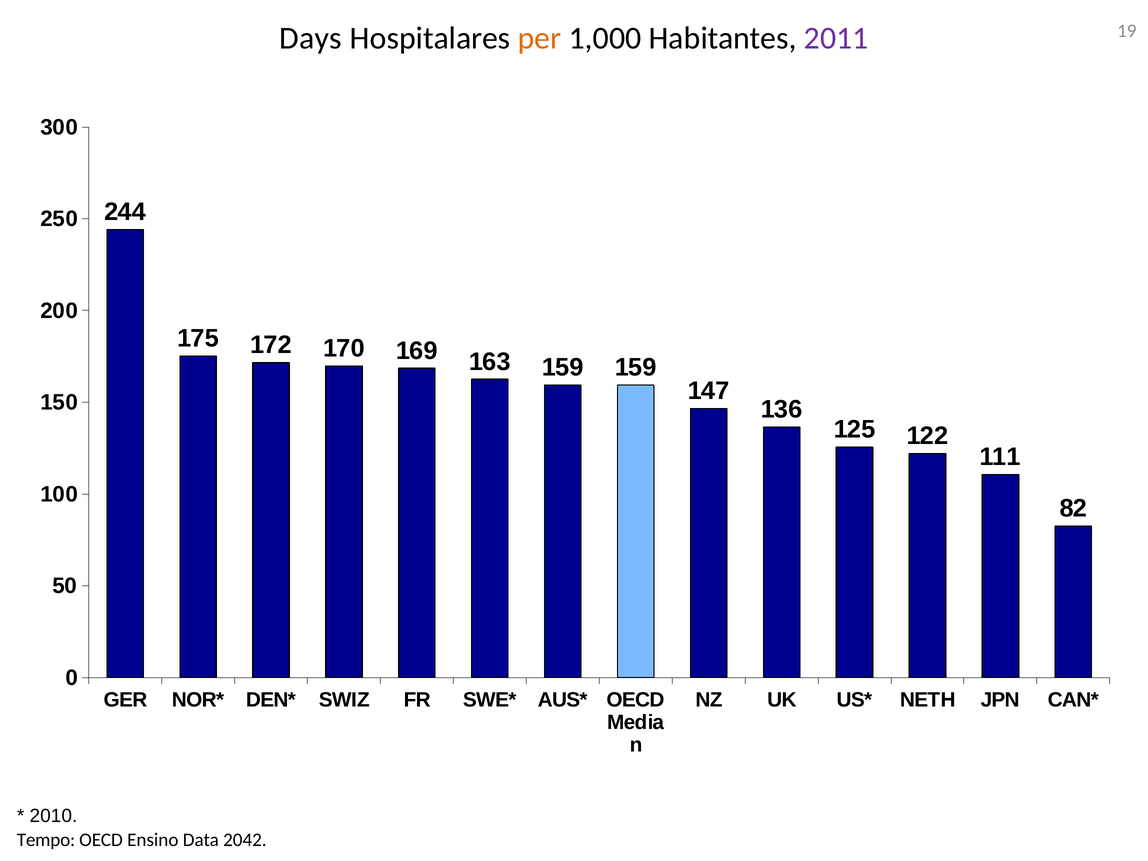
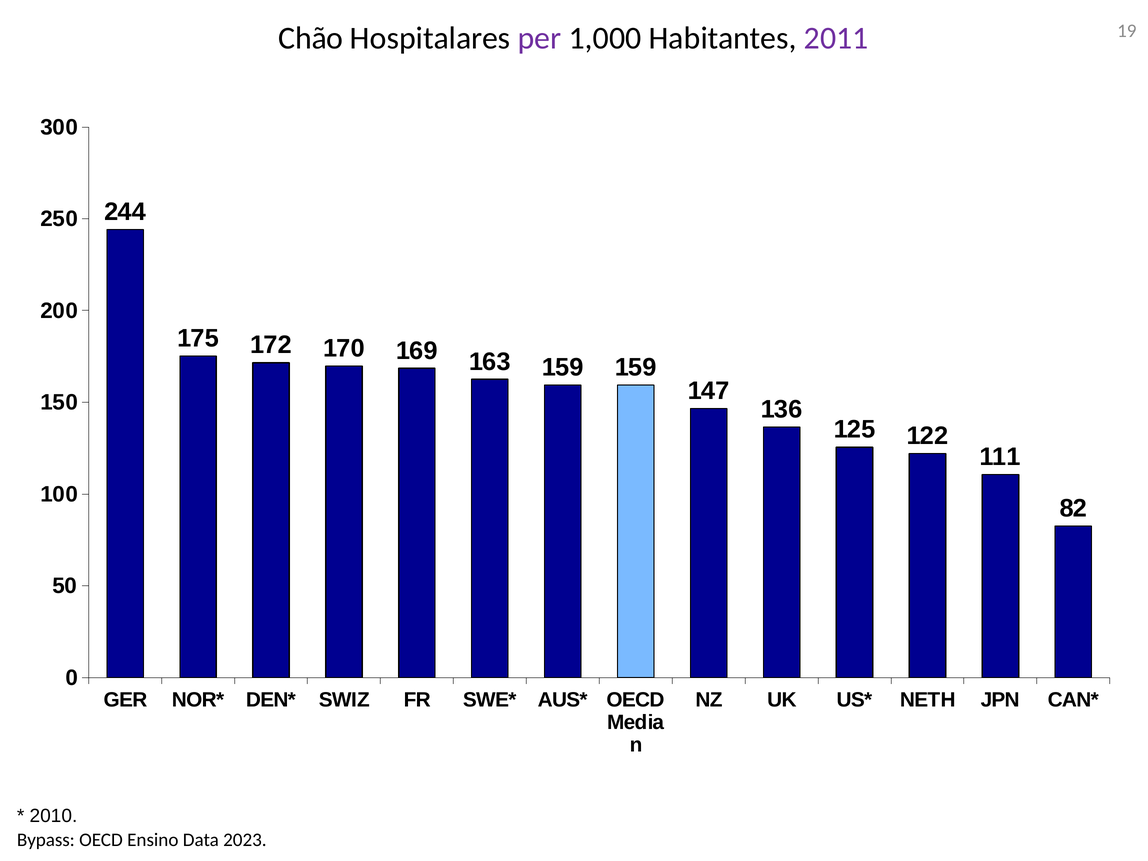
Days: Days -> Chão (311, 38)
per colour: orange -> purple (540, 38)
Tempo: Tempo -> Bypass (46, 840)
2042: 2042 -> 2023 (245, 840)
